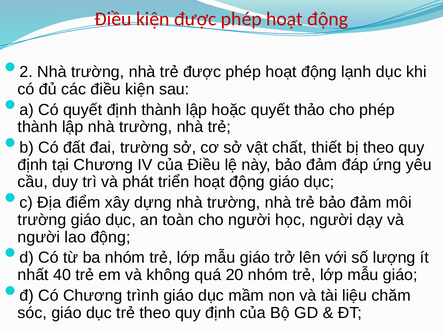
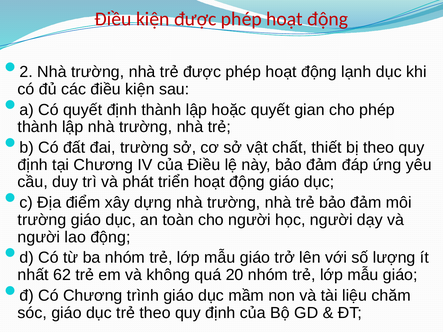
thảo: thảo -> gian (309, 110)
40: 40 -> 62 (62, 275)
